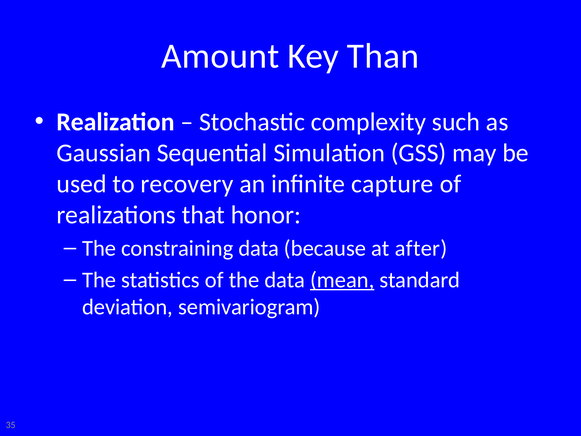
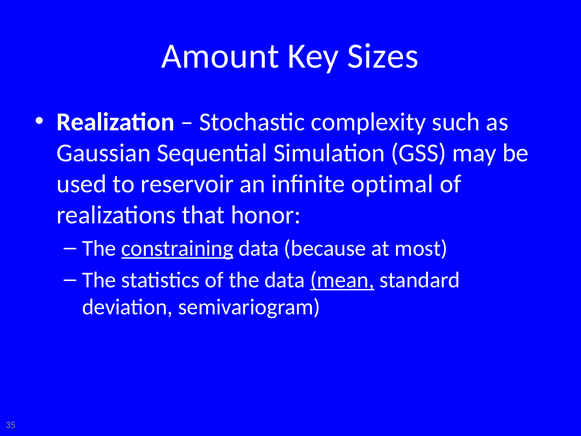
Than: Than -> Sizes (383, 56)
recovery: recovery -> reservoir (187, 184)
capture: capture -> optimal (392, 184)
constraining underline: none -> present (177, 248)
after: after -> most (421, 248)
